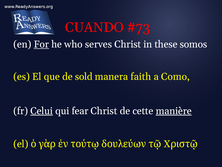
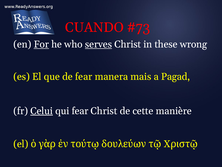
serves underline: none -> present (98, 44)
somos: somos -> wrong (193, 44)
de sold: sold -> fear (84, 76)
faith: faith -> mais (141, 76)
Como: Como -> Pagad (176, 76)
manière underline: present -> none (174, 111)
